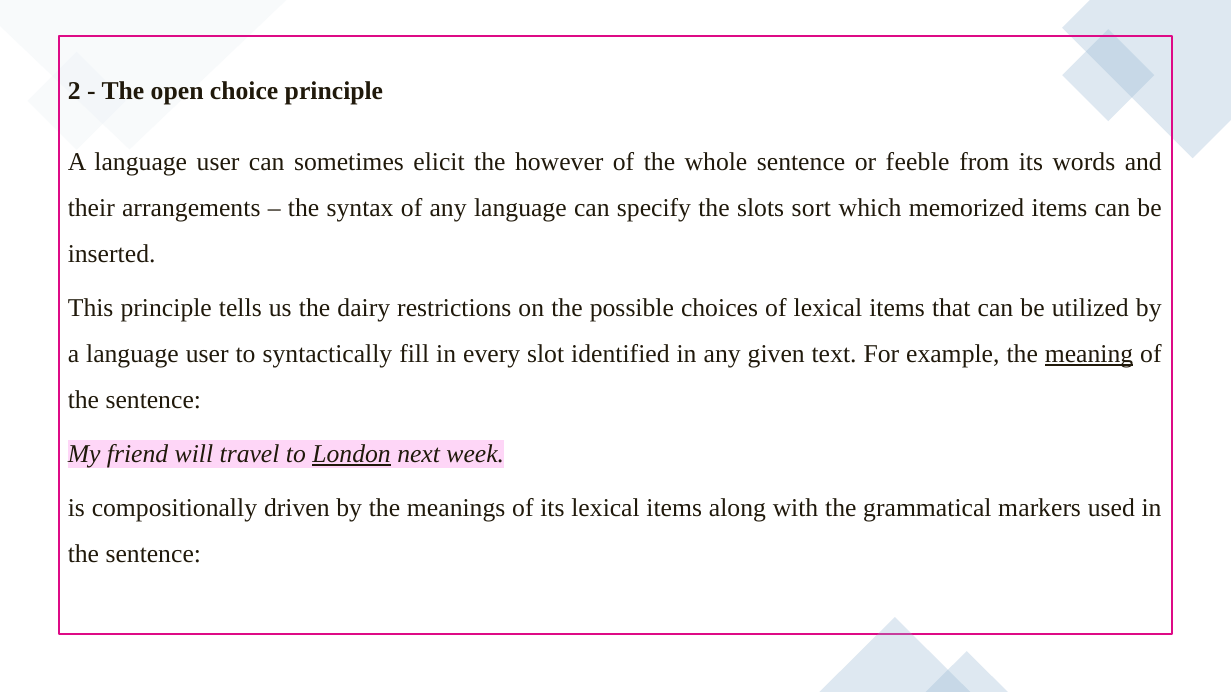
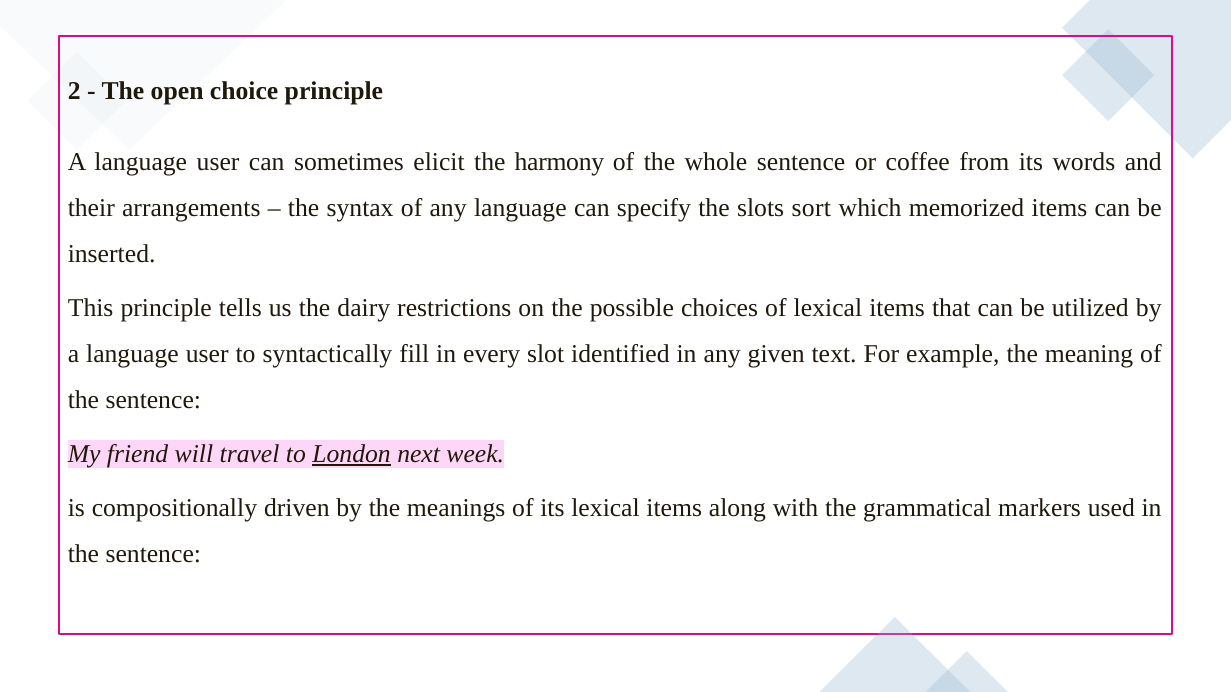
however: however -> harmony (559, 162)
feeble: feeble -> coffee (918, 162)
meaning underline: present -> none (1089, 354)
